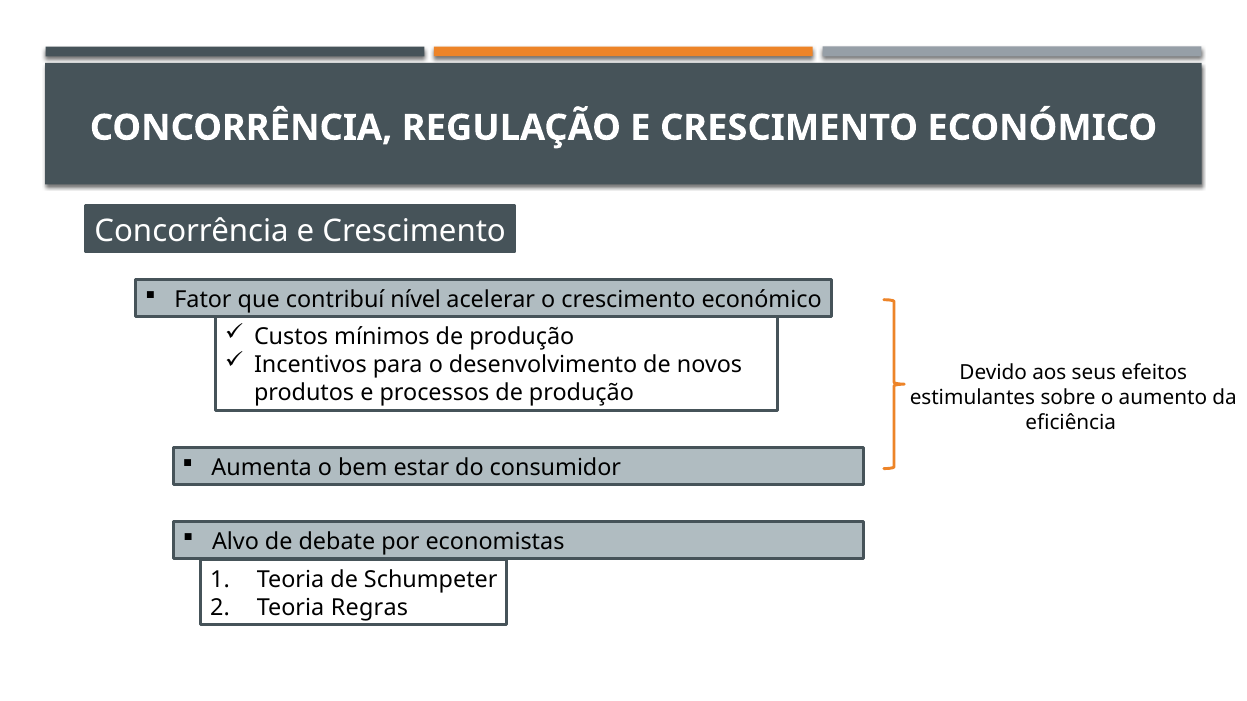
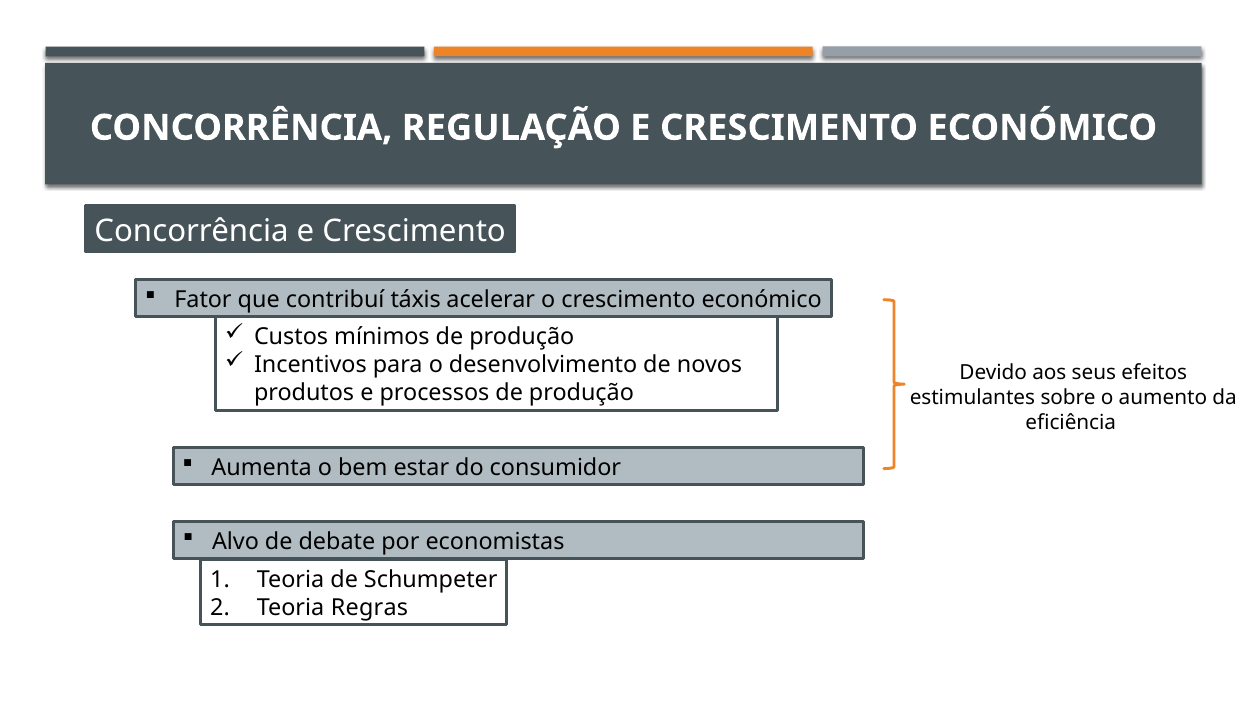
nível: nível -> táxis (416, 300)
